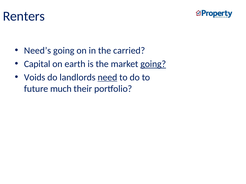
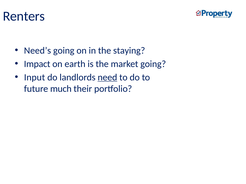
carried: carried -> staying (129, 51)
Capital: Capital -> Impact (37, 64)
going underline: present -> none (153, 64)
Voids: Voids -> Input (35, 77)
